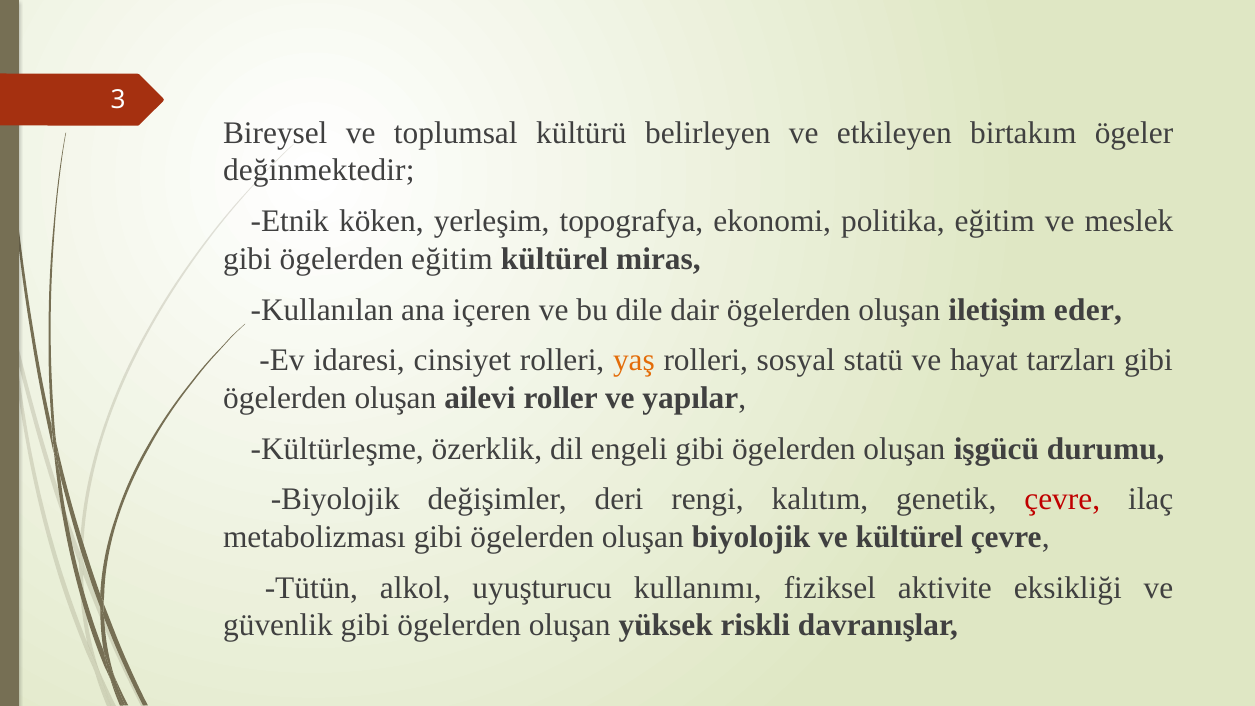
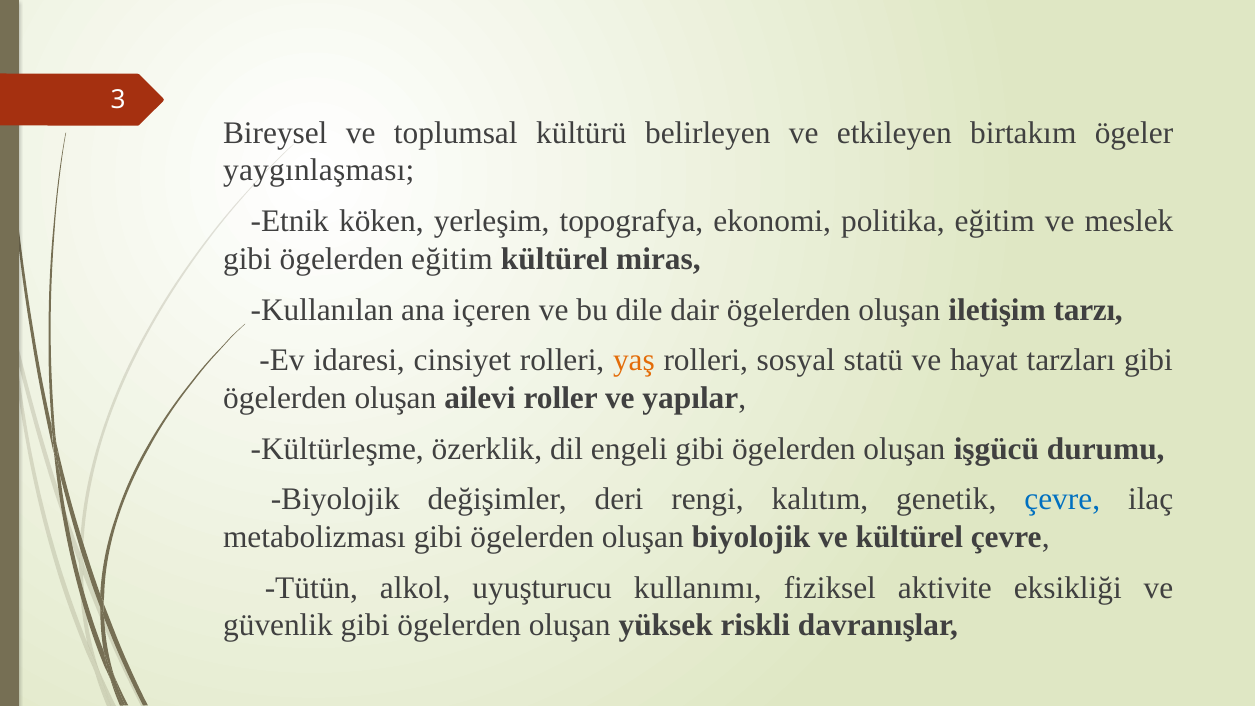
değinmektedir: değinmektedir -> yaygınlaşması (319, 171)
eder: eder -> tarzı (1088, 310)
çevre colour: red -> blue (1062, 500)
